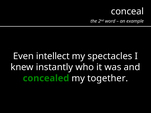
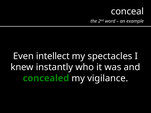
together: together -> vigilance (108, 78)
